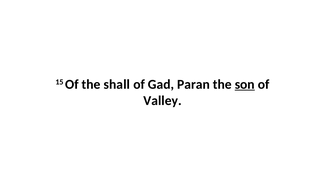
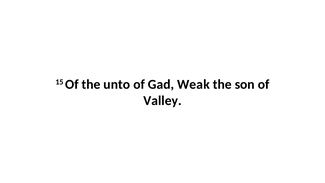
shall: shall -> unto (117, 84)
Paran: Paran -> Weak (193, 84)
son underline: present -> none (245, 84)
